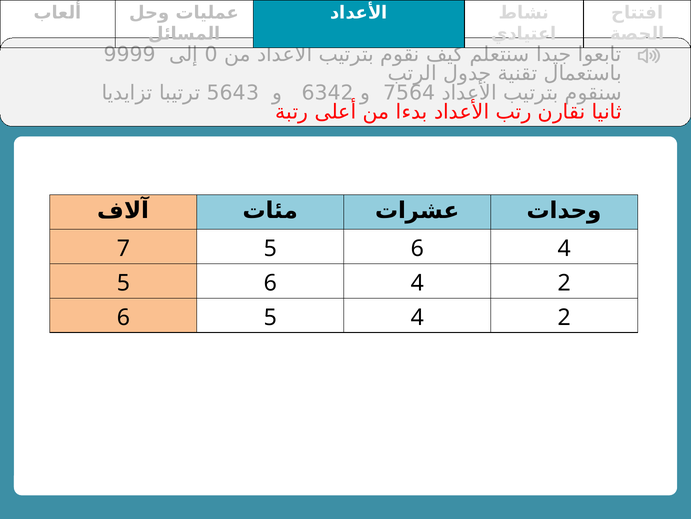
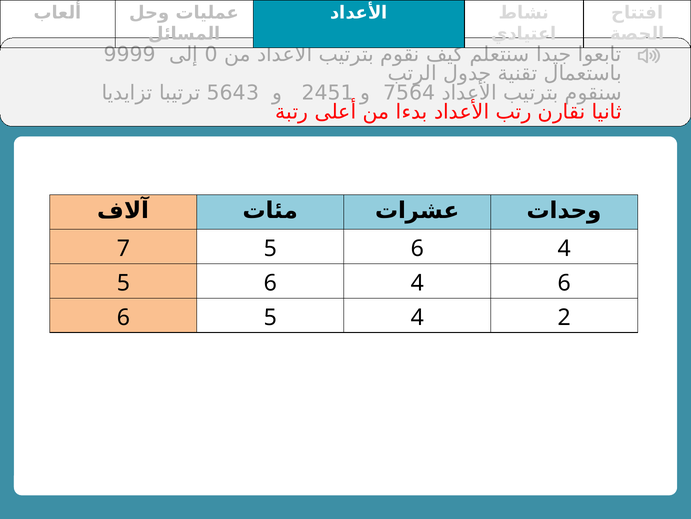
6342: 6342 -> 2451 (328, 93)
6 4 2: 2 -> 6 (564, 283)
